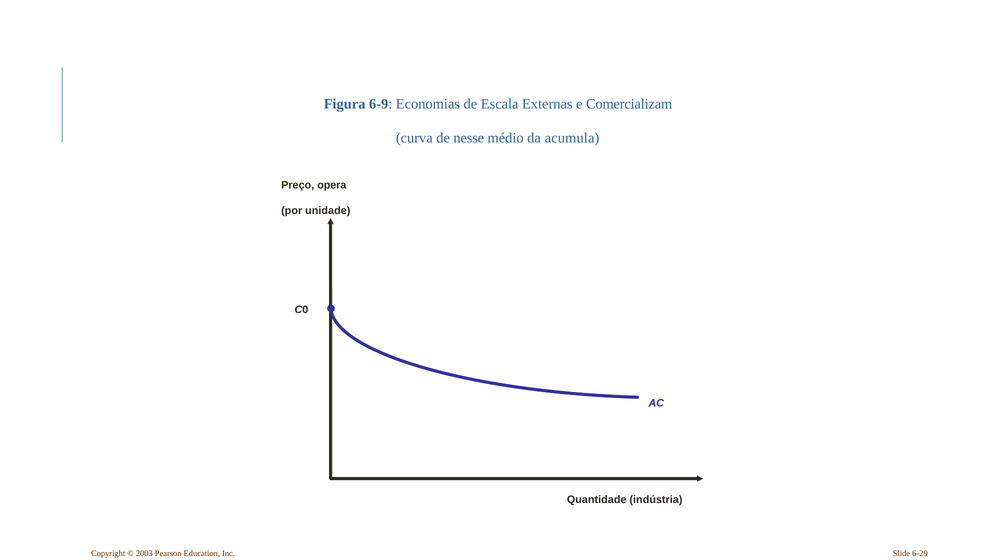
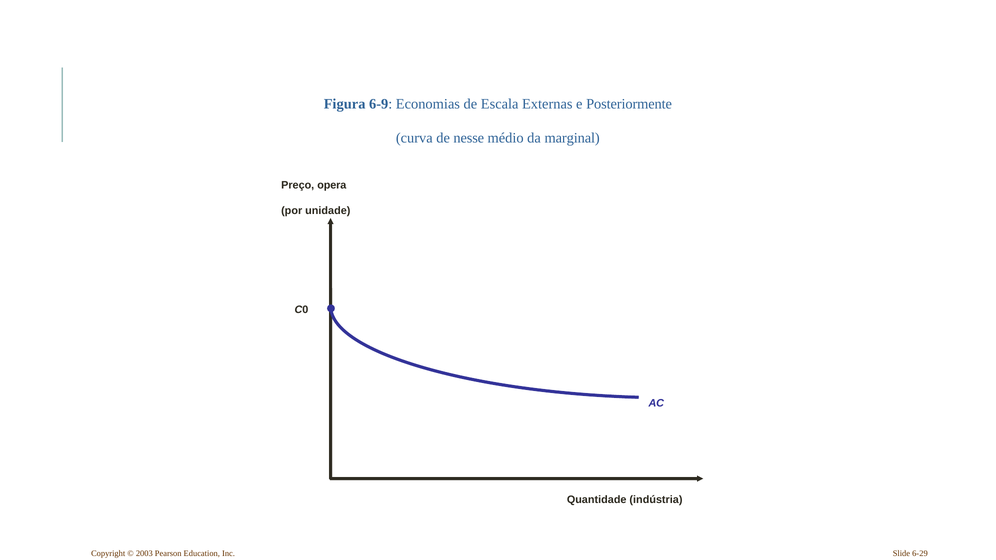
Comercializam: Comercializam -> Posteriormente (629, 104)
acumula: acumula -> marginal (572, 138)
